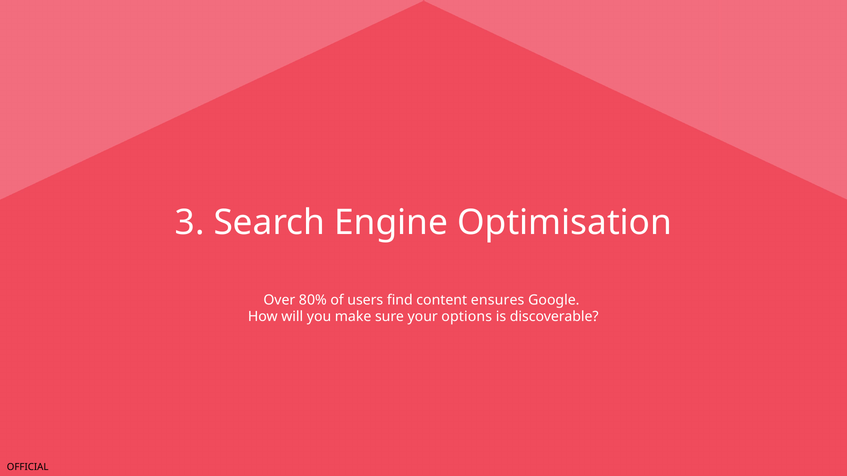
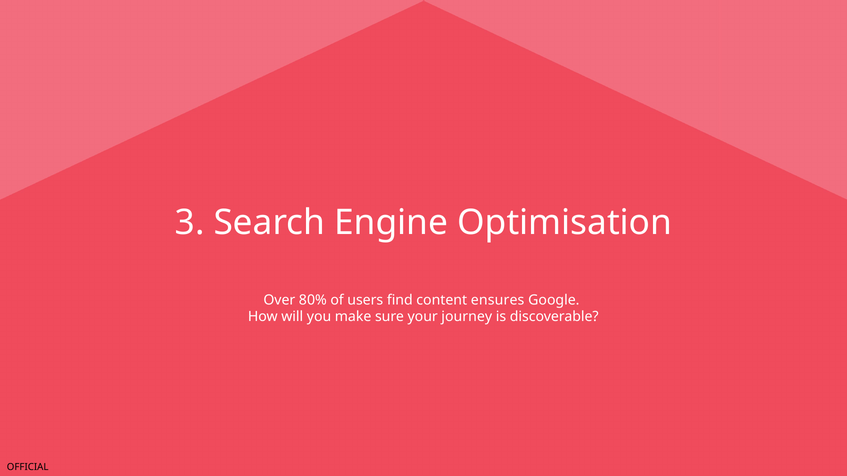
options: options -> journey (467, 317)
